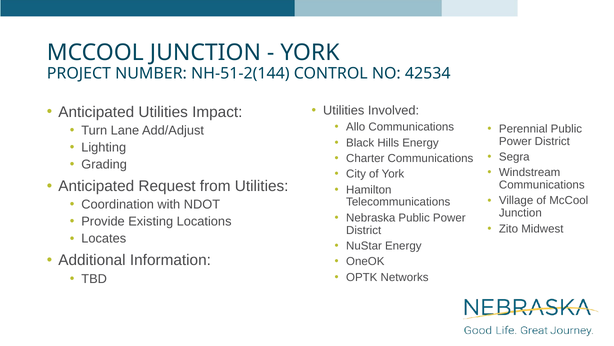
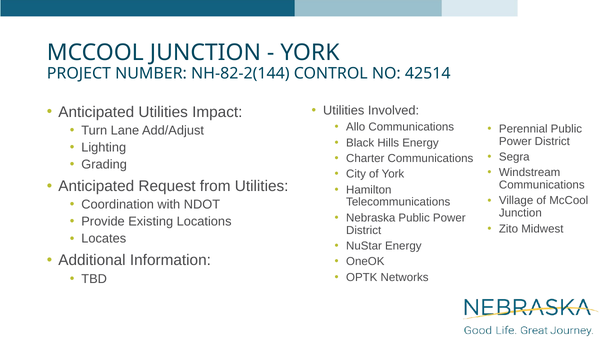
NH-51-2(144: NH-51-2(144 -> NH-82-2(144 (240, 74)
42534: 42534 -> 42514 (428, 74)
